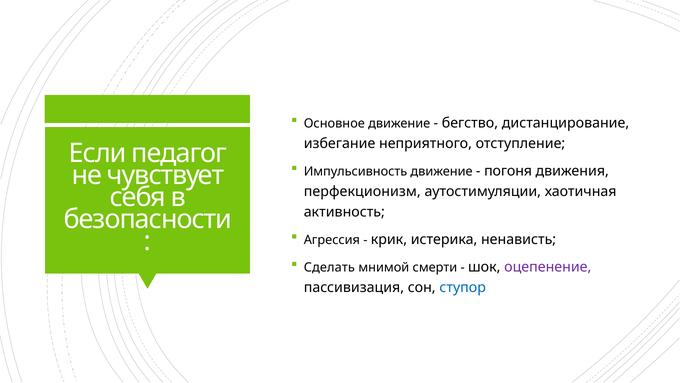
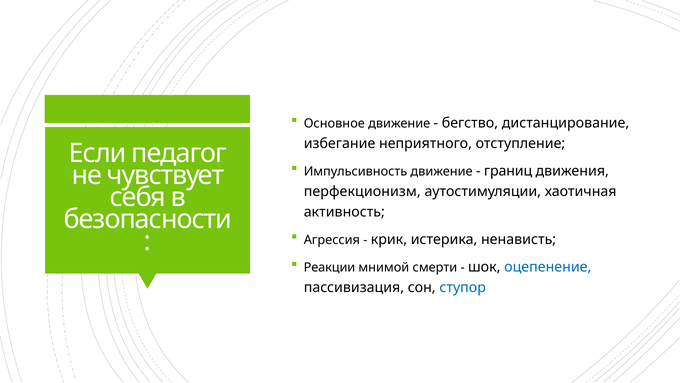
погоня: погоня -> границ (508, 171)
Сделать: Сделать -> Реакции (329, 268)
оцепенение colour: purple -> blue (548, 267)
